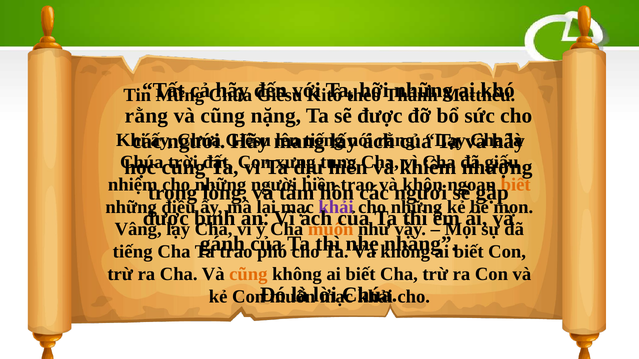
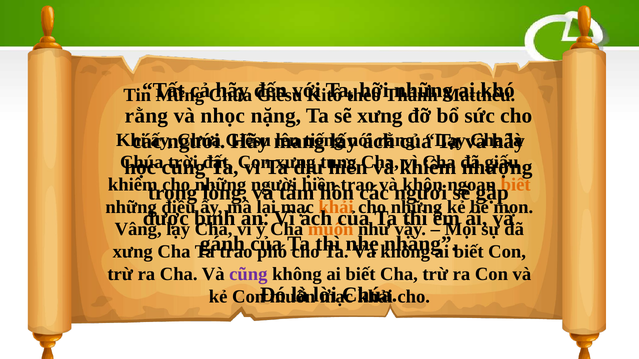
cũng: cũng -> nhọc (223, 116)
sẽ được: được -> xưng (380, 116)
nhiệm: nhiệm -> khiêm (133, 185)
khải colour: purple -> orange (336, 207)
tiếng: tiếng -> xưng (133, 252)
cũng colour: orange -> purple (248, 274)
